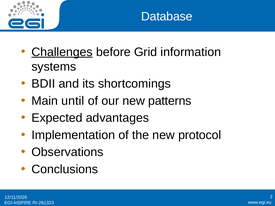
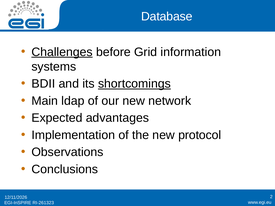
shortcomings underline: none -> present (134, 84)
until: until -> ldap (73, 101)
patterns: patterns -> network (170, 101)
